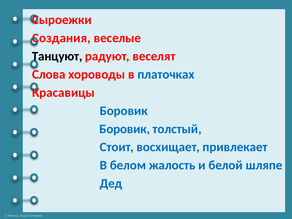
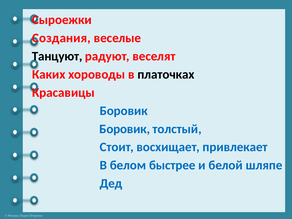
Слова: Слова -> Каких (49, 74)
платочках colour: blue -> black (166, 74)
жалость: жалость -> быстрее (172, 165)
